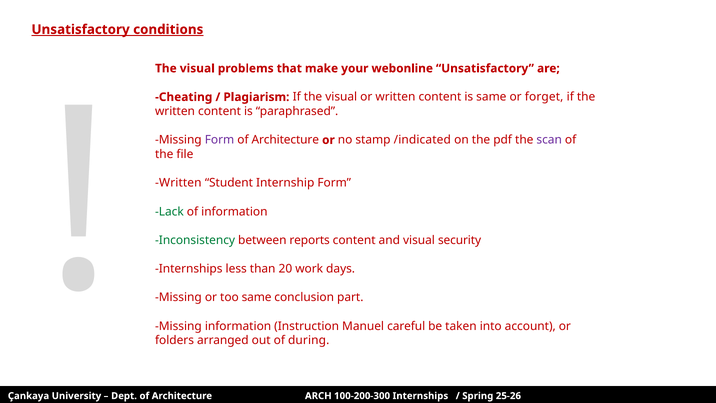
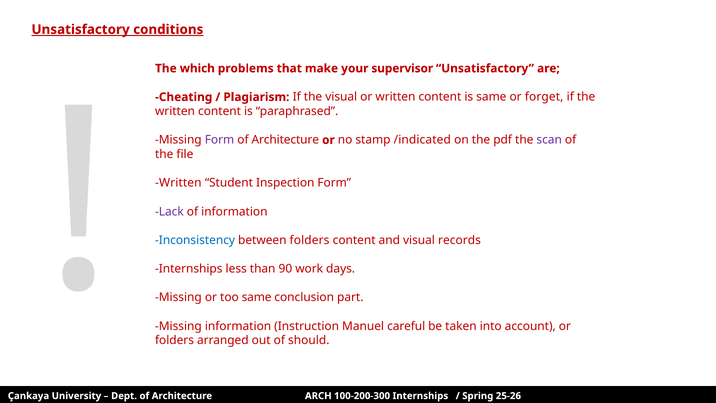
visual: visual -> which (197, 68)
webonline: webonline -> supervisor (402, 68)
Internship: Internship -> Inspection (285, 183)
Lack colour: green -> purple (169, 211)
Inconsistency colour: green -> blue (195, 240)
between reports: reports -> folders (310, 240)
security: security -> records (459, 240)
20: 20 -> 90 (285, 269)
during: during -> should (309, 340)
